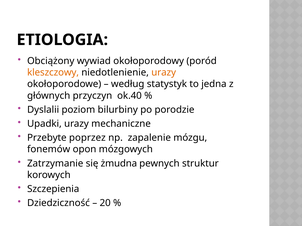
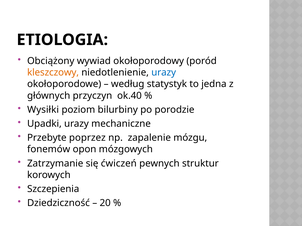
urazy colour: orange -> blue (164, 73)
Dyslalii: Dyslalii -> Wysiłki (43, 110)
żmudna: żmudna -> ćwiczeń (119, 164)
